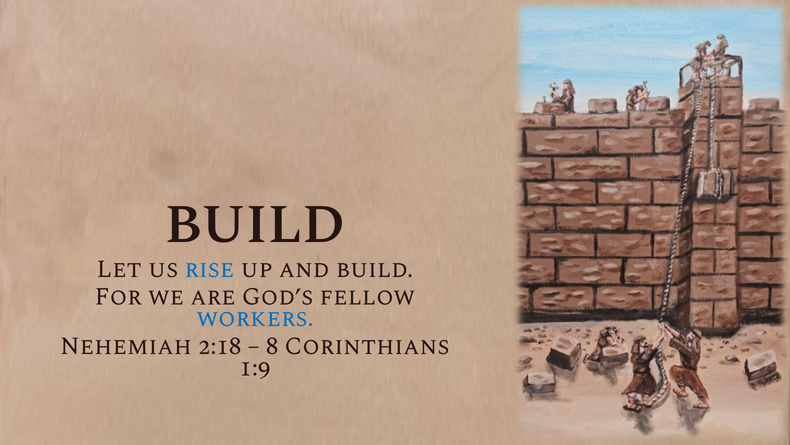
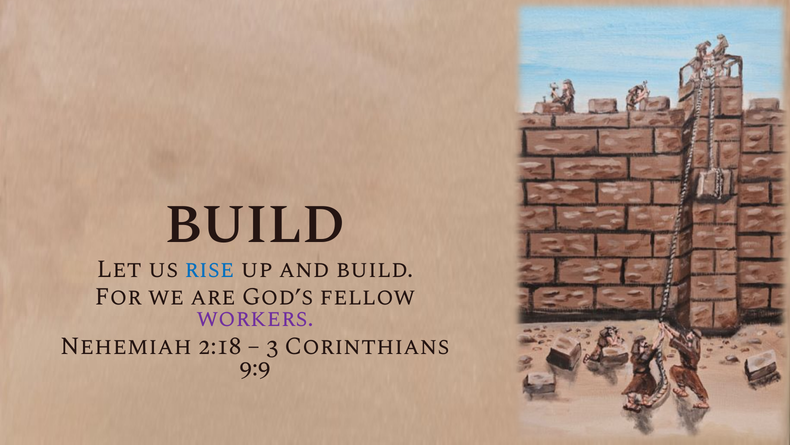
workers colour: blue -> purple (255, 318)
8: 8 -> 3 (272, 346)
1:9: 1:9 -> 9:9 (255, 367)
